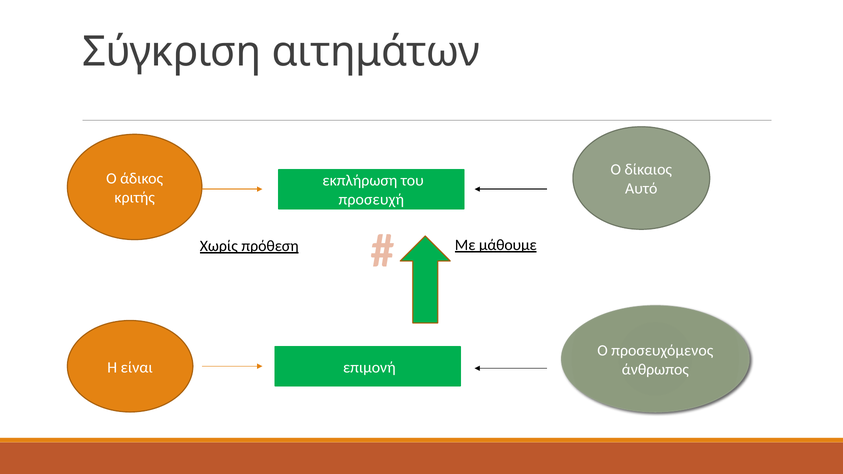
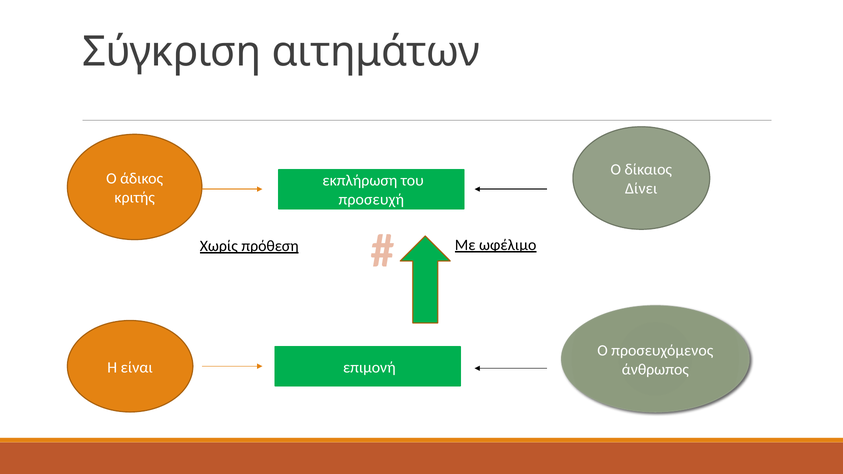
Αυτό: Αυτό -> Δίνει (641, 189)
μάθουμε: μάθουμε -> ωφέλιμο (508, 245)
